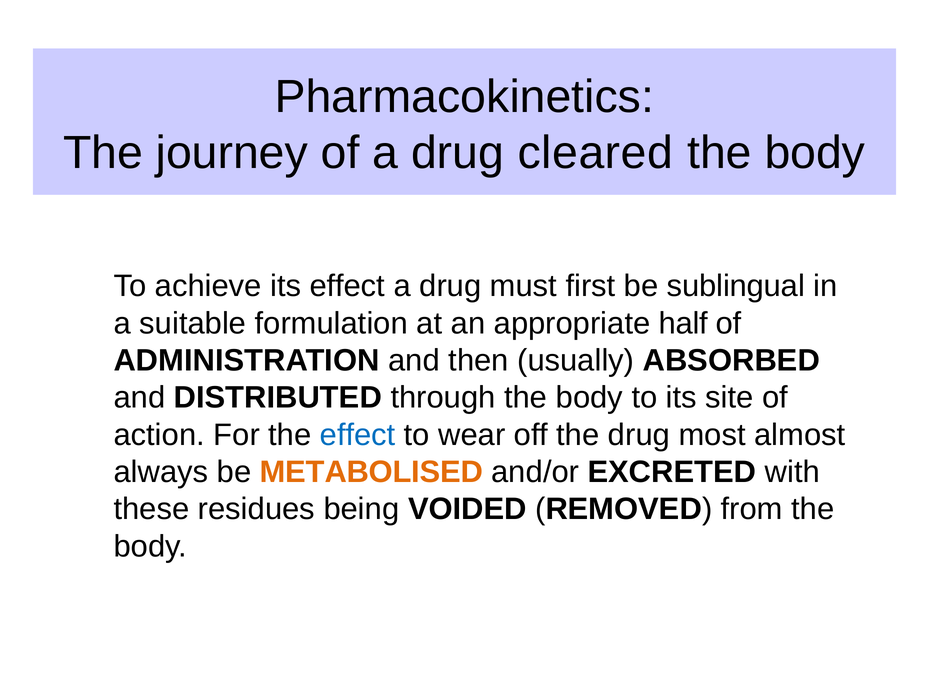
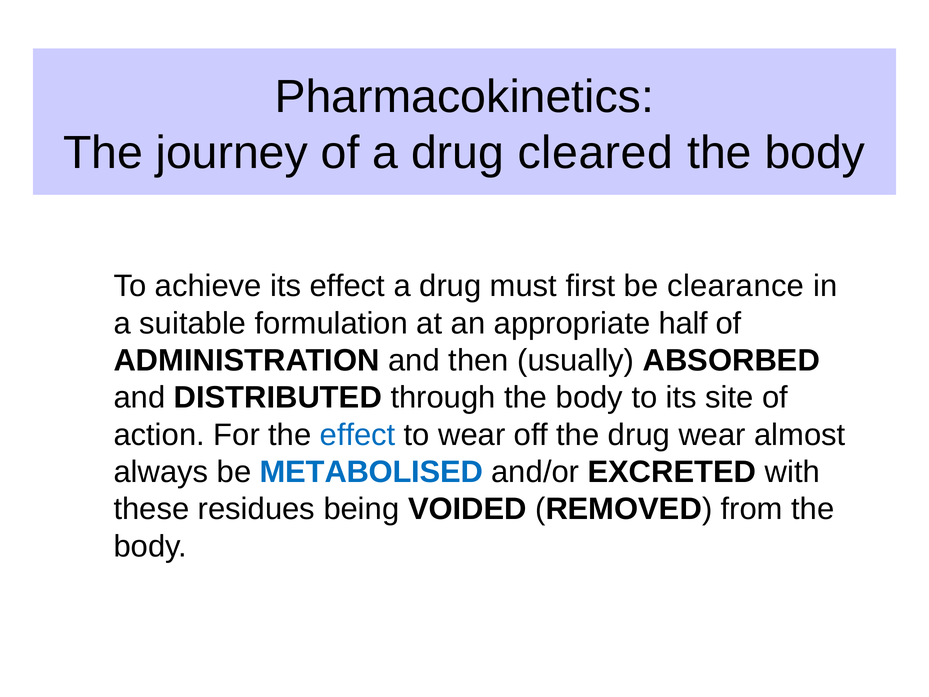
sublingual: sublingual -> clearance (736, 286)
drug most: most -> wear (712, 435)
METABOLISED colour: orange -> blue (371, 472)
